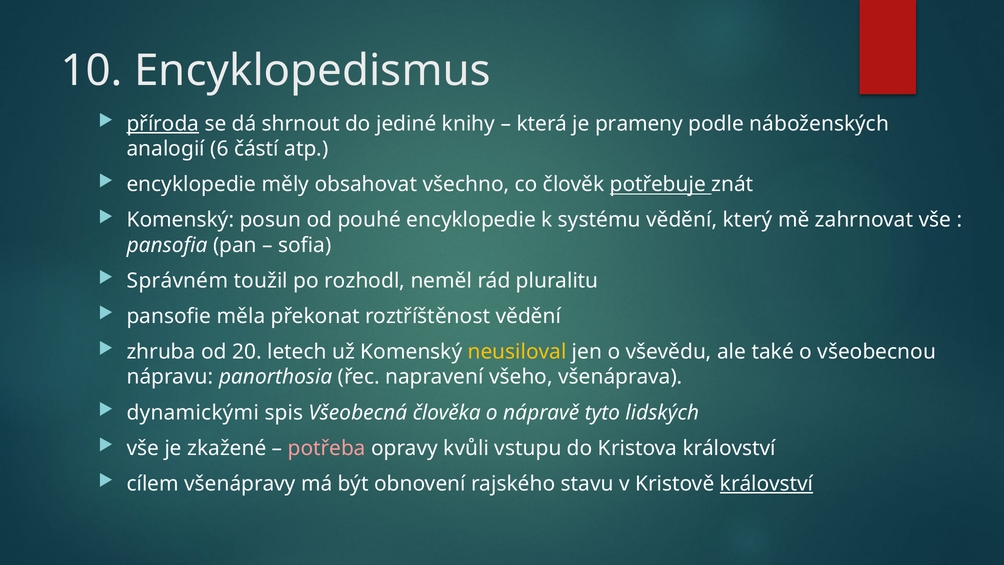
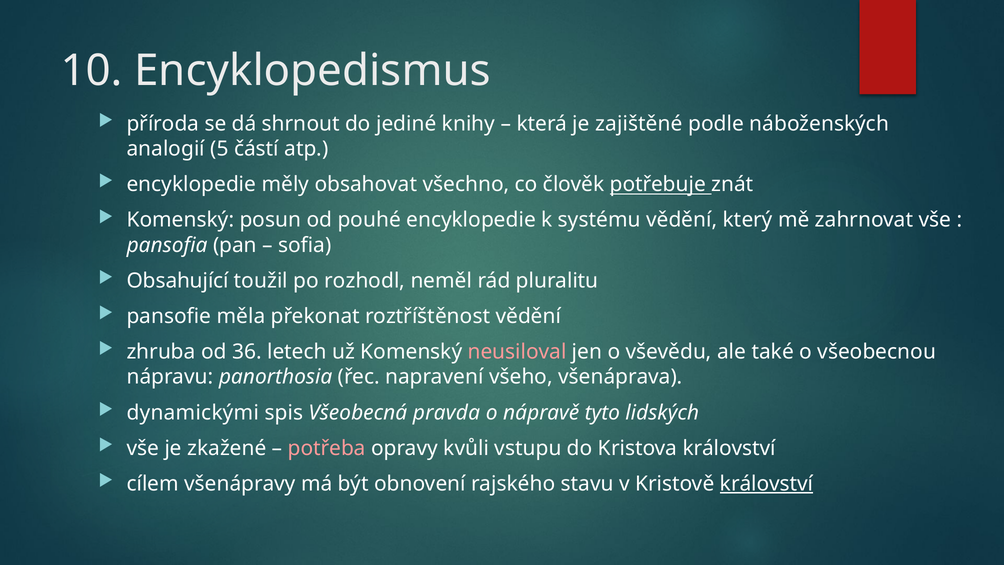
příroda underline: present -> none (163, 124)
prameny: prameny -> zajištěné (639, 124)
6: 6 -> 5 (219, 149)
Správném: Správném -> Obsahující (178, 281)
20: 20 -> 36 (247, 352)
neusiloval colour: yellow -> pink (517, 352)
člověka: člověka -> pravda (446, 412)
